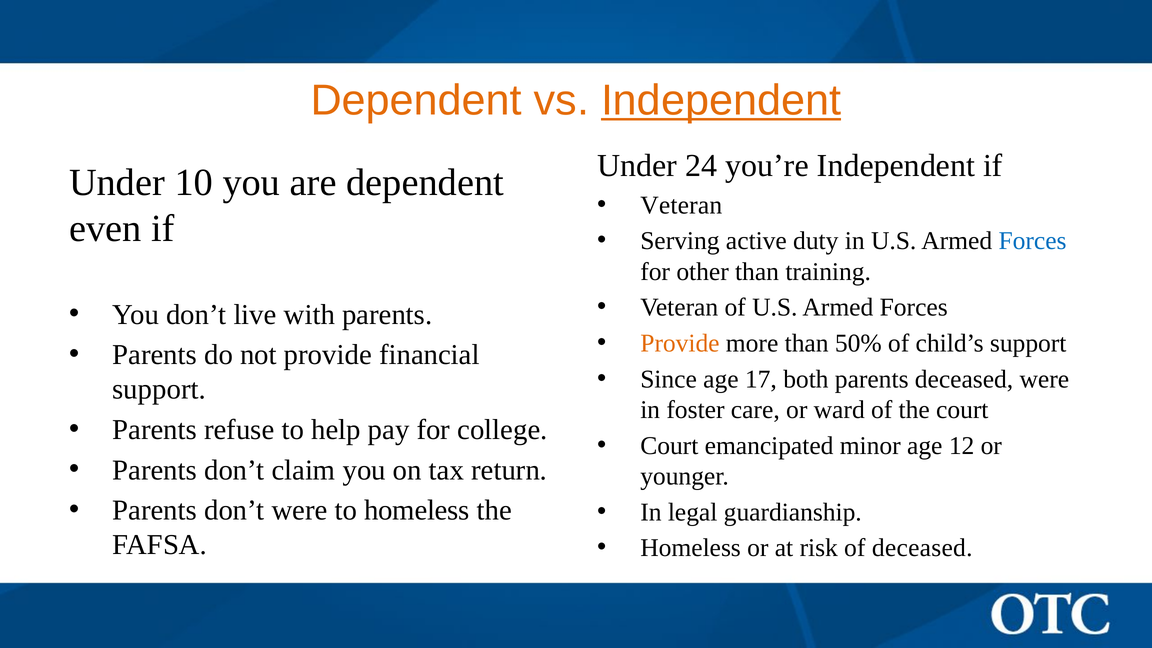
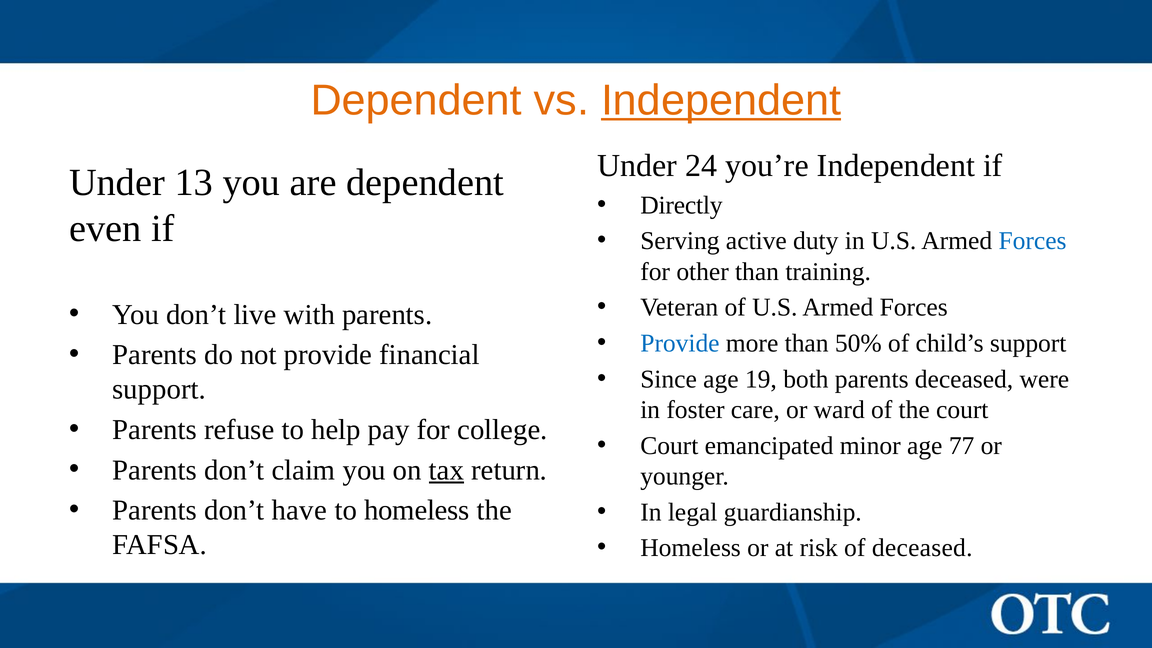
10: 10 -> 13 (194, 183)
Veteran: Veteran -> Directly (681, 205)
Provide colour: orange -> blue (680, 343)
17: 17 -> 19 (761, 379)
12: 12 -> 77 (962, 446)
tax underline: none -> present (446, 470)
don’t were: were -> have (299, 510)
